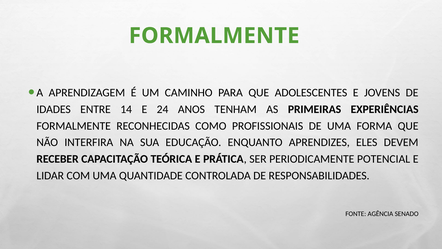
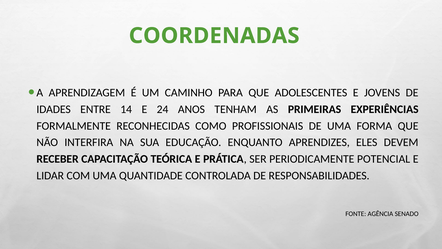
FORMALMENTE: FORMALMENTE -> COORDENADAS (214, 36)
